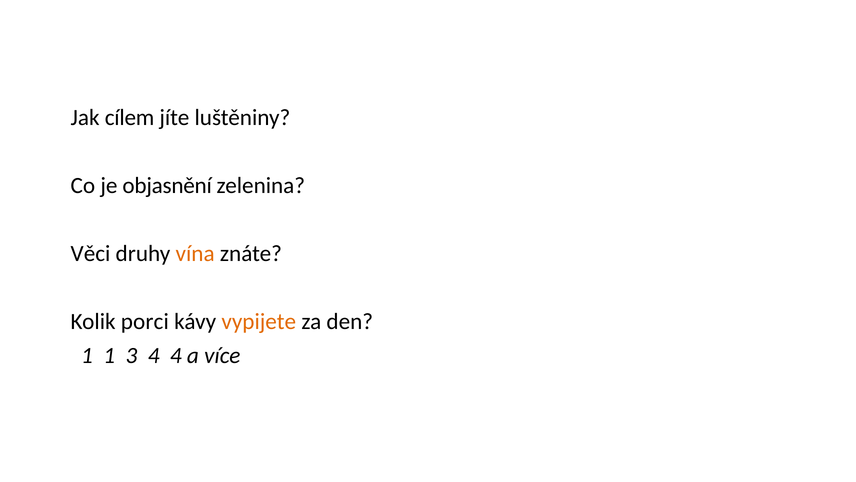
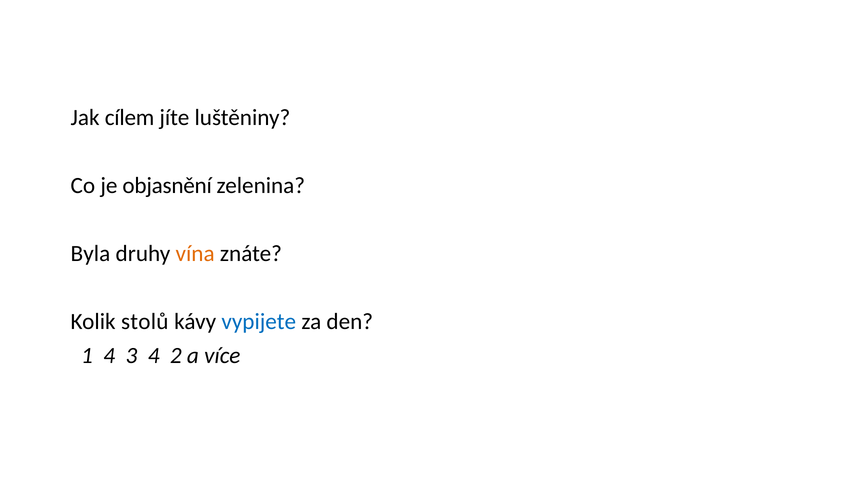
Věci: Věci -> Byla (90, 253)
porci: porci -> stolů (145, 321)
vypijete colour: orange -> blue (259, 321)
1 1: 1 -> 4 (109, 355)
4 4: 4 -> 2 (176, 355)
